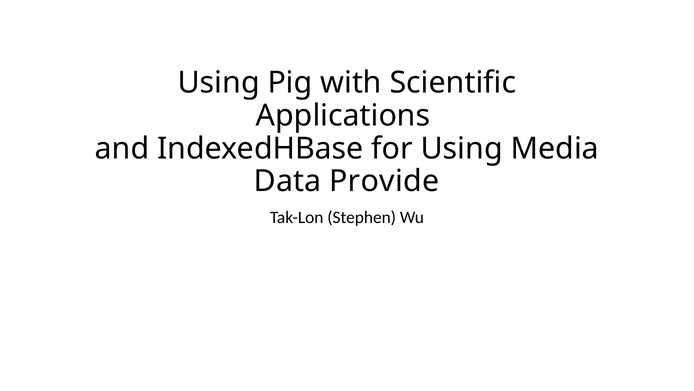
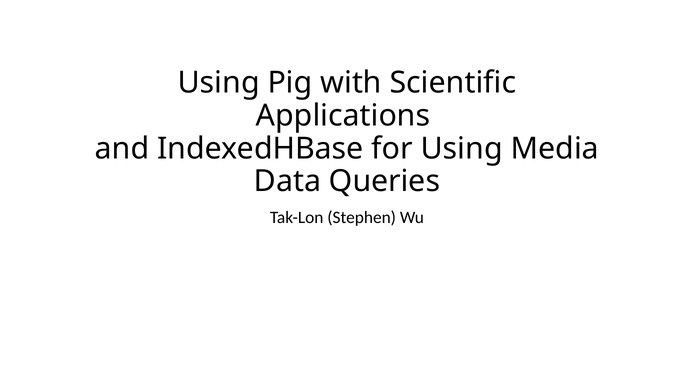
Provide: Provide -> Queries (385, 181)
